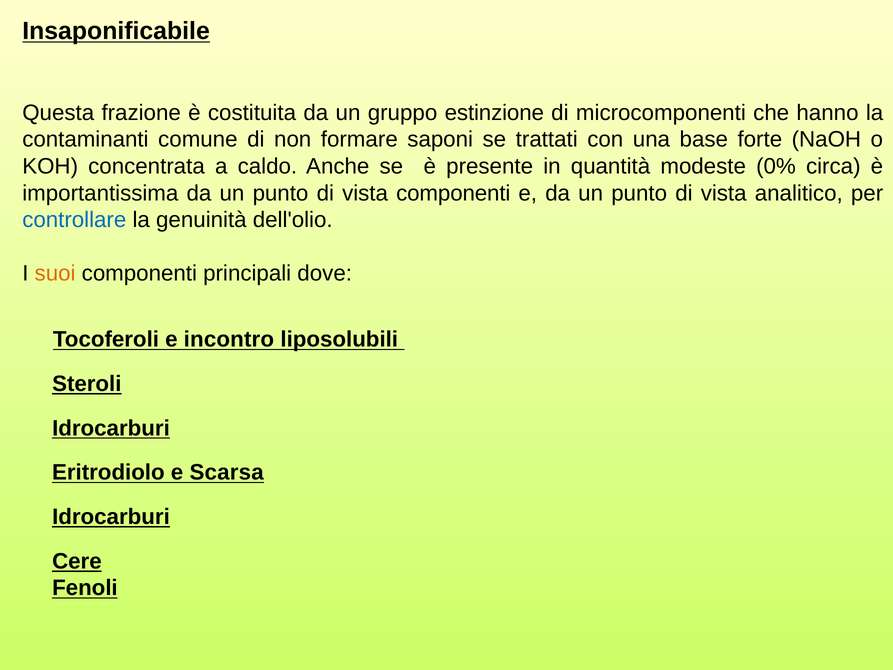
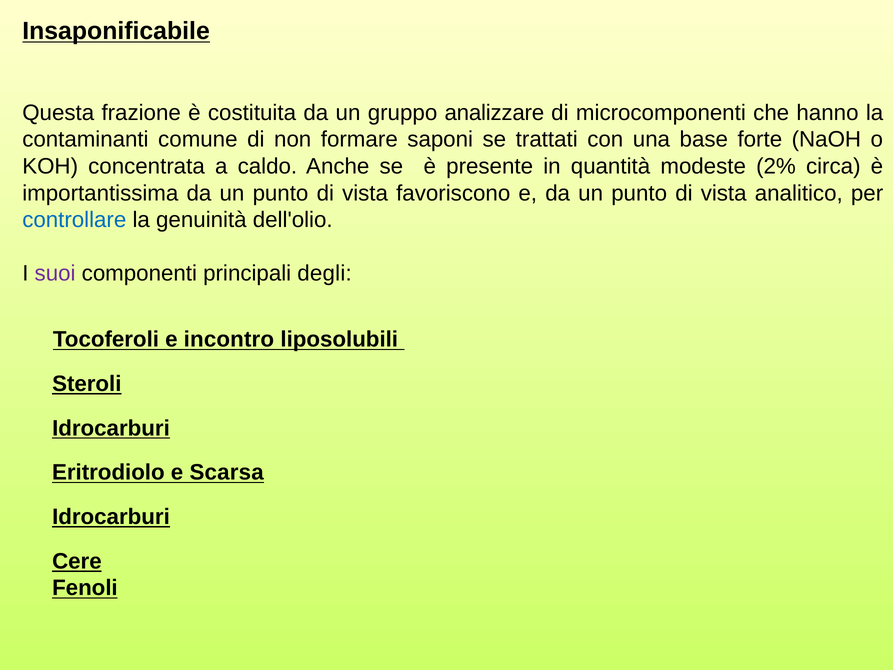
estinzione: estinzione -> analizzare (494, 113)
0%: 0% -> 2% (776, 166)
vista componenti: componenti -> favoriscono (453, 193)
suoi colour: orange -> purple (55, 274)
dove: dove -> degli (325, 274)
